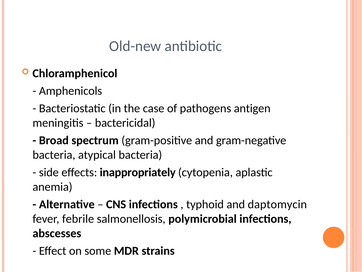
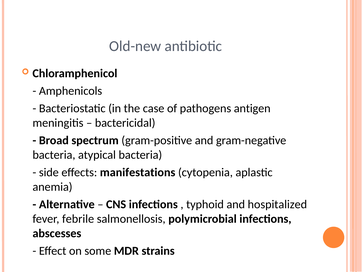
inappropriately: inappropriately -> manifestations (138, 172)
daptomycin: daptomycin -> hospitalized (277, 204)
